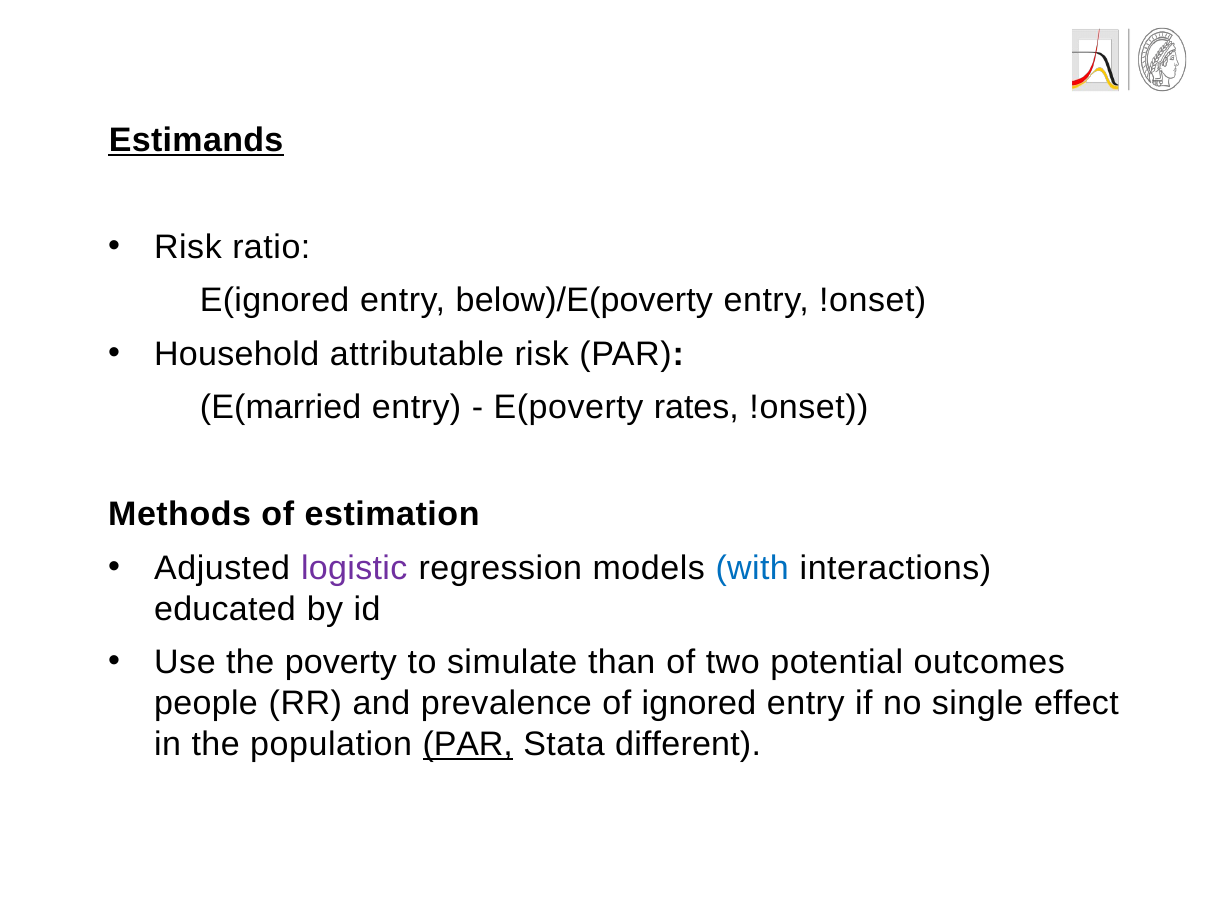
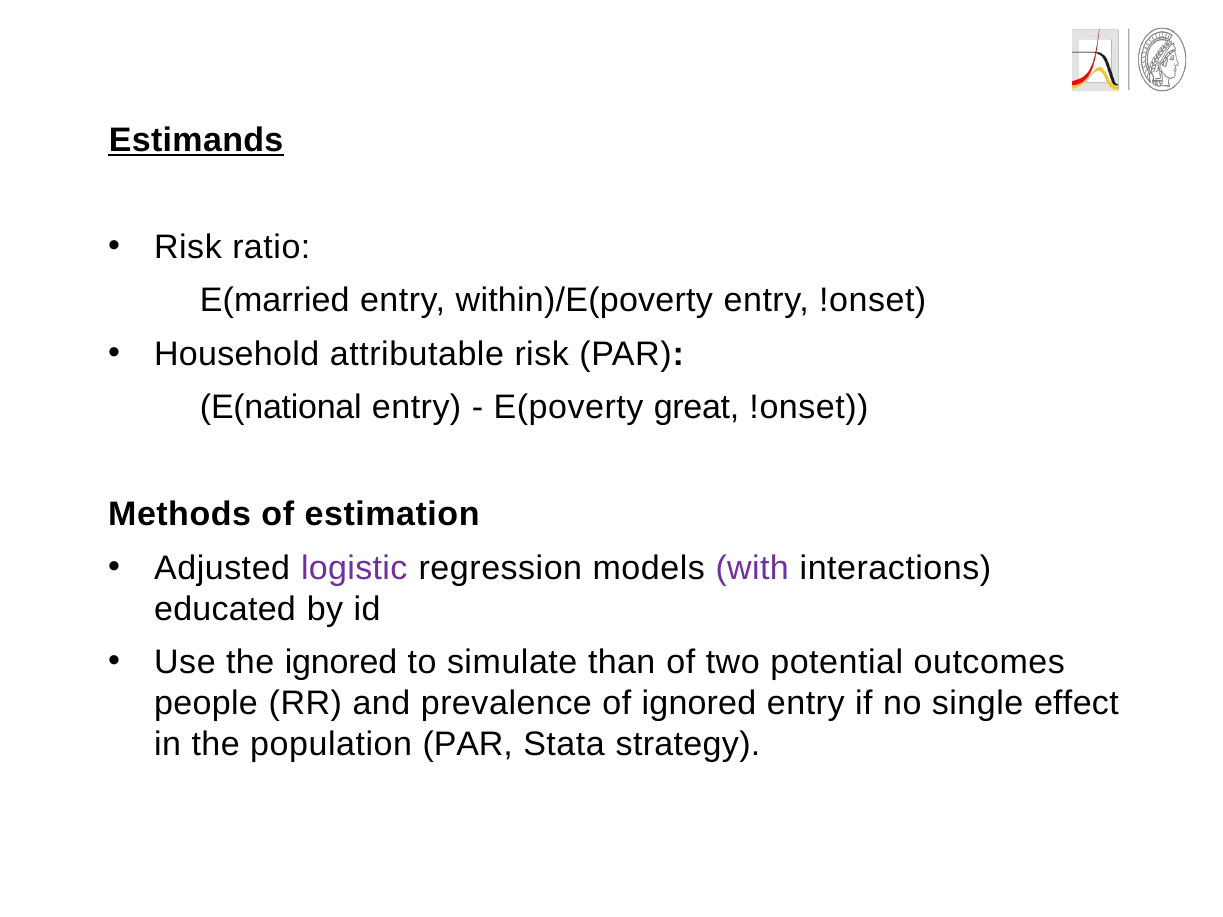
E(ignored: E(ignored -> E(married (275, 301)
below)/E(poverty: below)/E(poverty -> within)/E(poverty (584, 301)
E(married: E(married -> E(national (281, 408)
rates: rates -> great (696, 408)
with colour: blue -> purple (752, 568)
the poverty: poverty -> ignored (341, 663)
PAR underline: present -> none (468, 744)
different: different -> strategy (688, 744)
